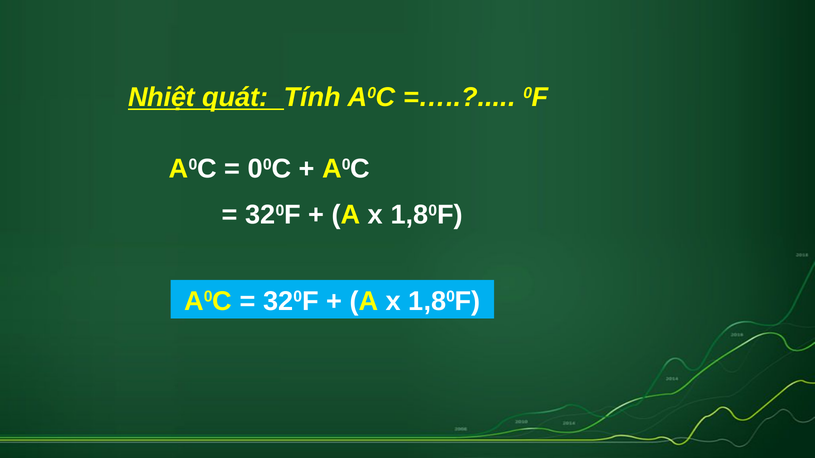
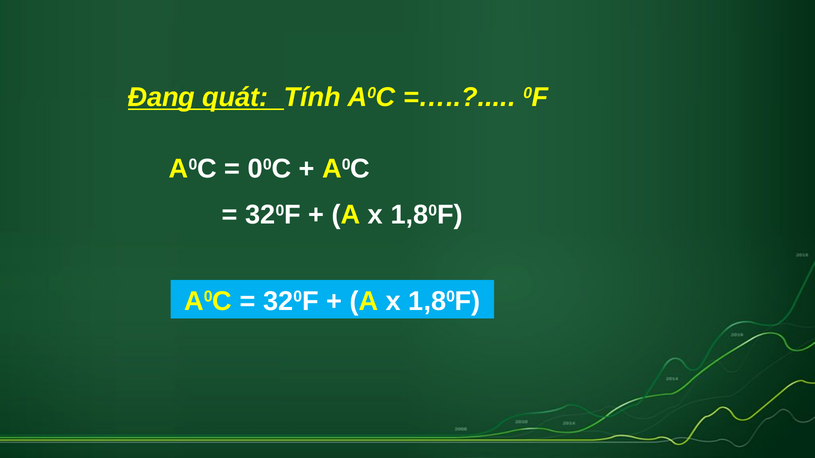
Nhiệt: Nhiệt -> Đang (162, 98)
